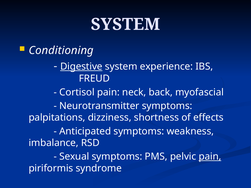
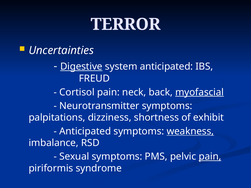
SYSTEM: SYSTEM -> TERROR (126, 24)
Conditioning: Conditioning -> Uncertainties (61, 51)
system experience: experience -> anticipated (166, 67)
myofascial underline: none -> present (200, 92)
effects: effects -> exhibit (208, 118)
weakness underline: none -> present (190, 131)
